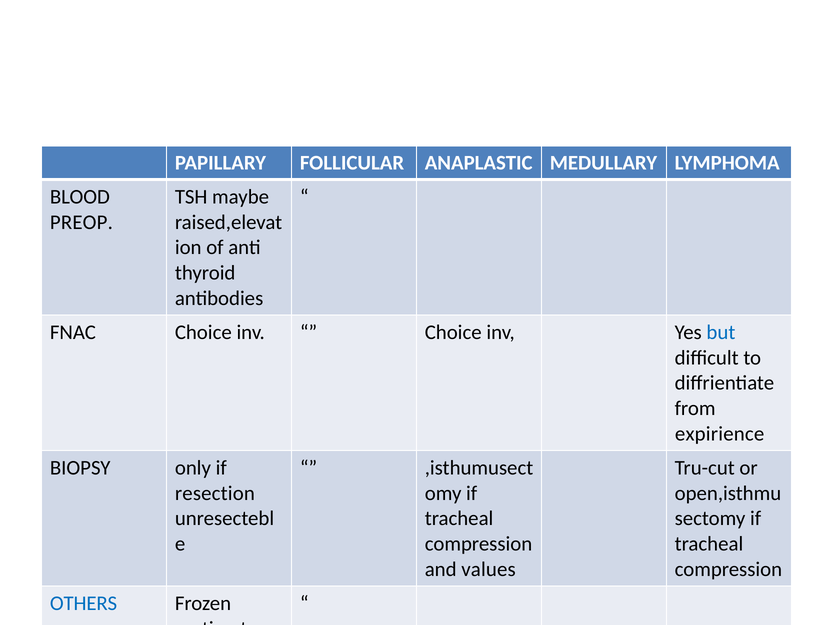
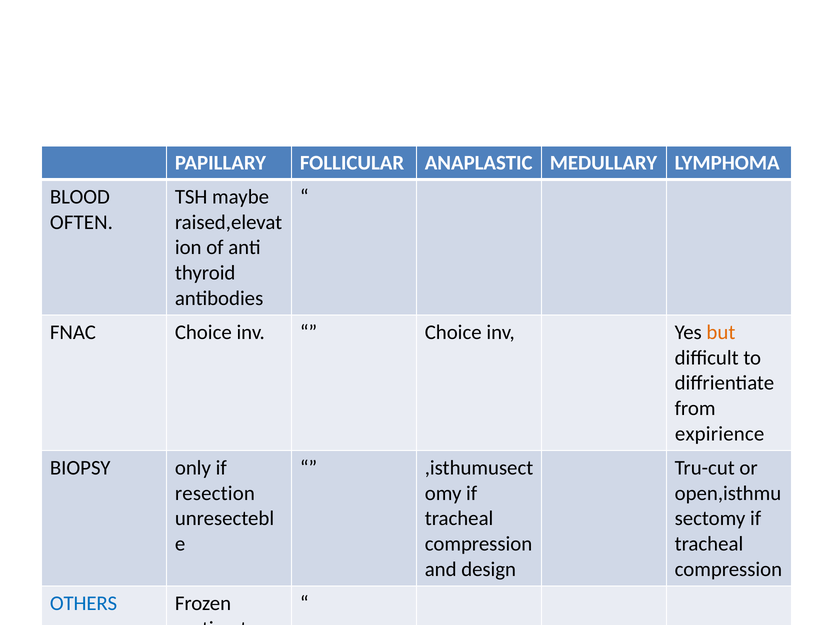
PREOP: PREOP -> OFTEN (81, 222)
but colour: blue -> orange (721, 332)
values: values -> design (489, 569)
